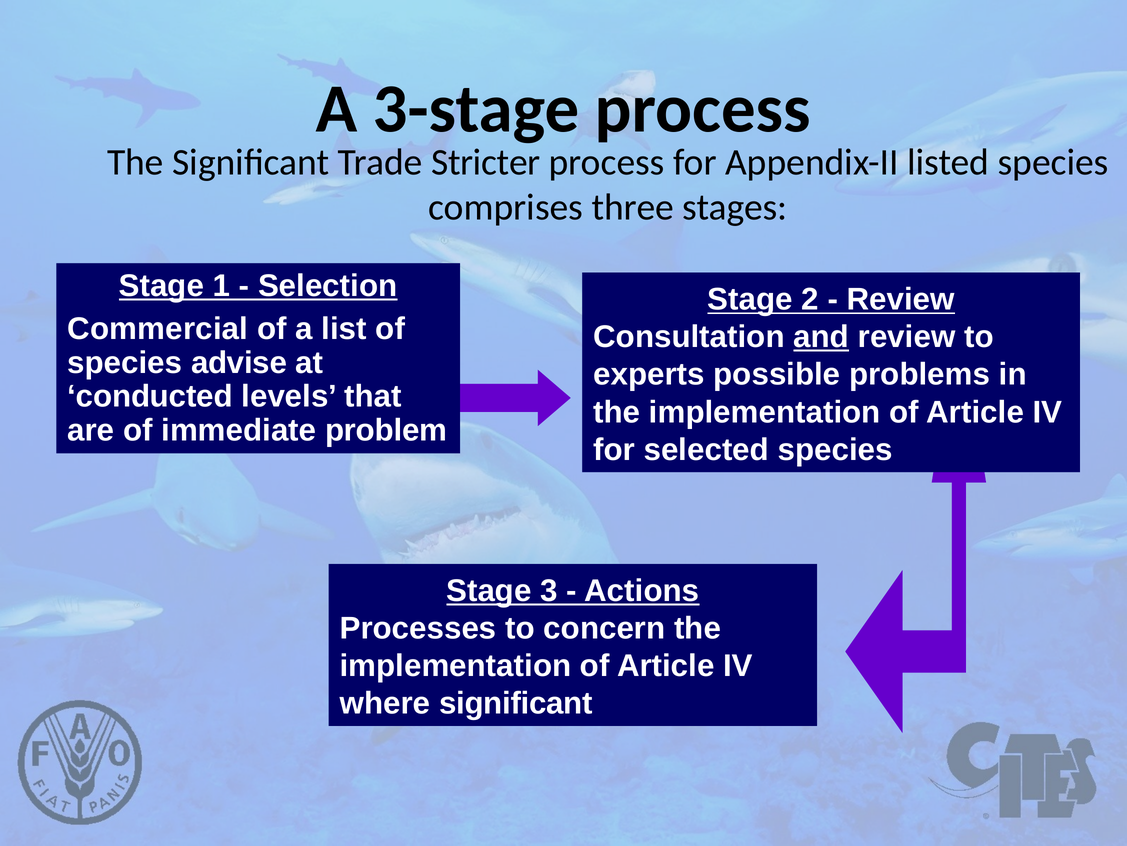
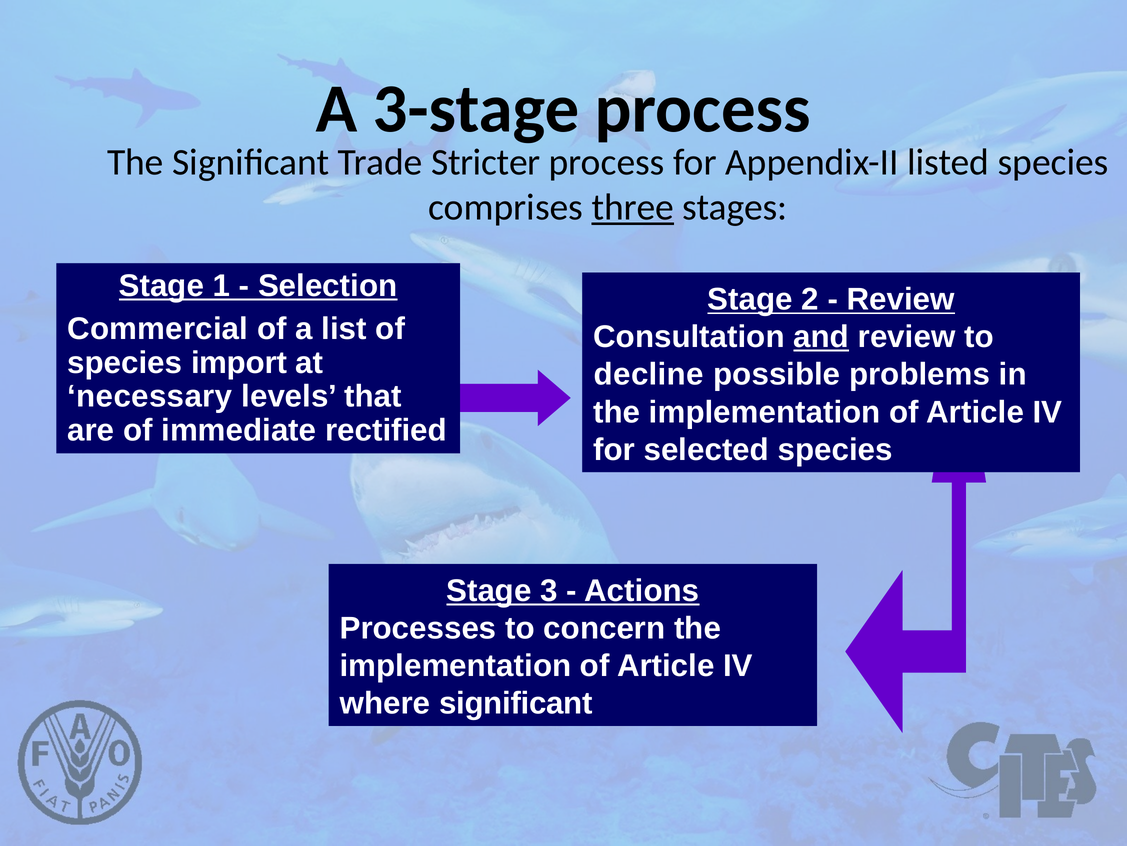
three underline: none -> present (633, 207)
advise: advise -> import (239, 362)
experts: experts -> decline (649, 374)
conducted: conducted -> necessary (150, 396)
problem: problem -> rectified (386, 430)
